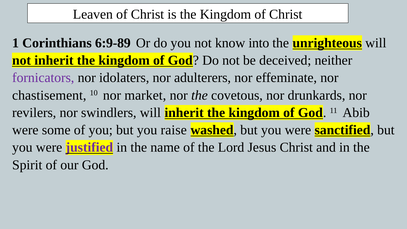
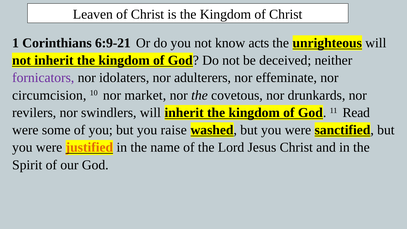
6:9-89: 6:9-89 -> 6:9-21 (113, 43)
into: into -> acts (259, 43)
chastisement: chastisement -> circumcision (49, 95)
Abib: Abib -> Read (356, 113)
justified colour: purple -> orange (89, 147)
